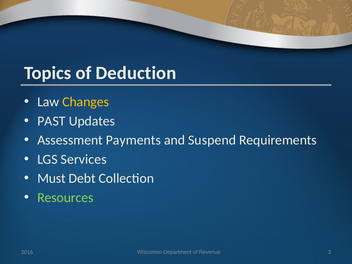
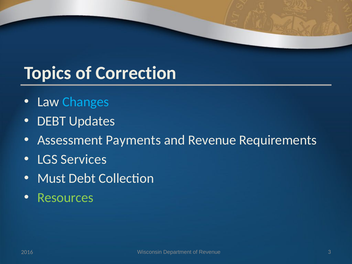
Deduction: Deduction -> Correction (136, 73)
Changes colour: yellow -> light blue (86, 102)
PAST: PAST -> DEBT (52, 121)
and Suspend: Suspend -> Revenue (212, 140)
